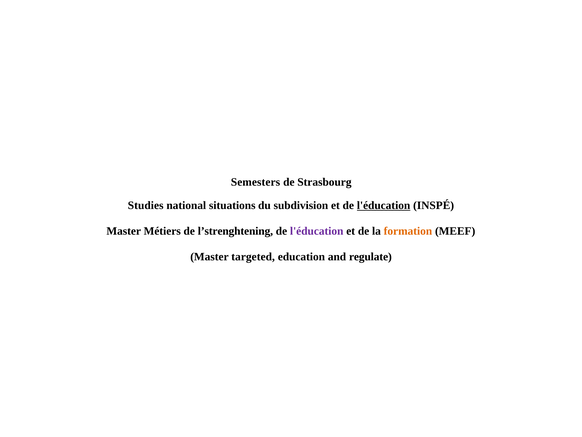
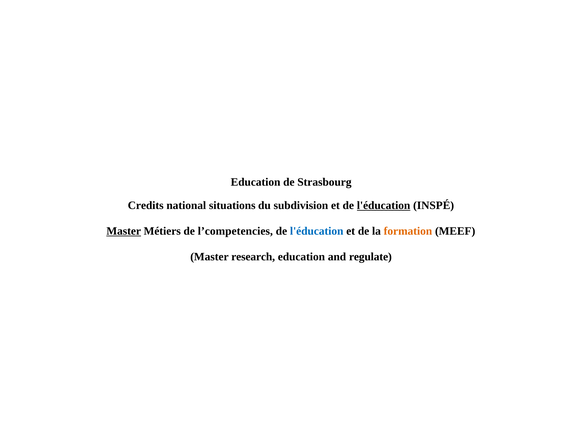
Semesters: Semesters -> Education (256, 182)
Studies: Studies -> Credits (146, 205)
Master underline: none -> present (124, 231)
l’strenghtening: l’strenghtening -> l’competencies (235, 231)
l'éducation colour: purple -> blue (317, 231)
targeted: targeted -> research (253, 257)
